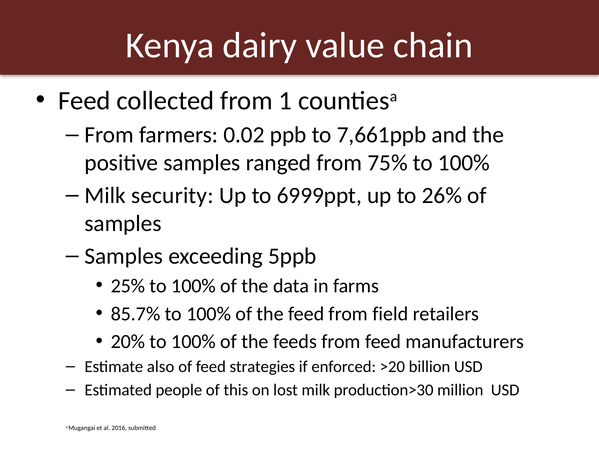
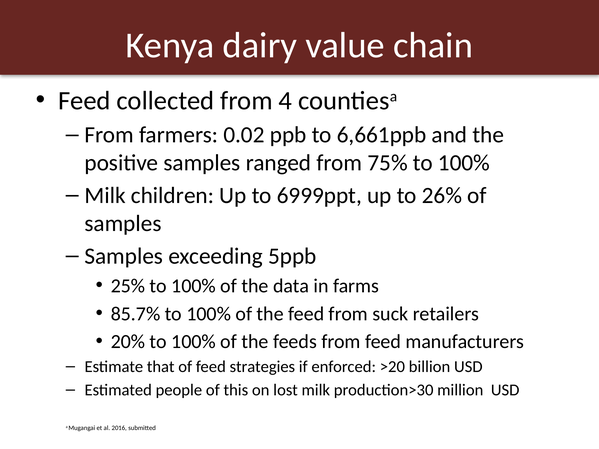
1: 1 -> 4 (285, 101)
7,661ppb: 7,661ppb -> 6,661ppb (382, 135)
security: security -> children (172, 196)
field: field -> suck (390, 314)
also: also -> that (161, 367)
